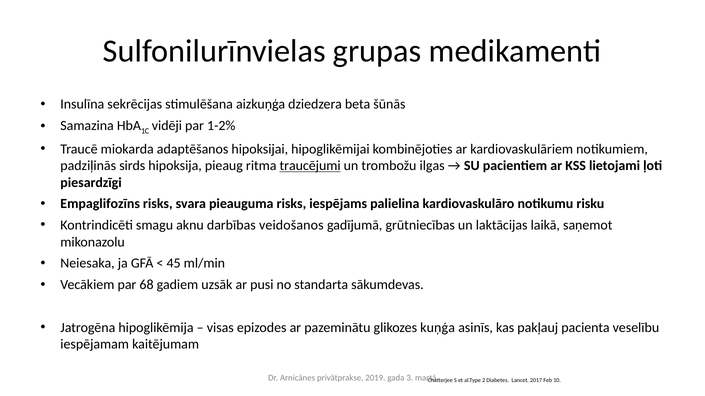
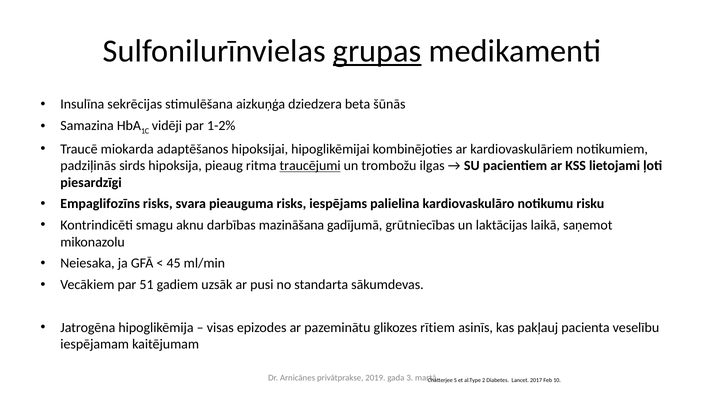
grupas underline: none -> present (377, 51)
veidošanos: veidošanos -> mazināšana (291, 226)
68: 68 -> 51 (147, 285)
kuņģa: kuņģa -> rītiem (438, 328)
